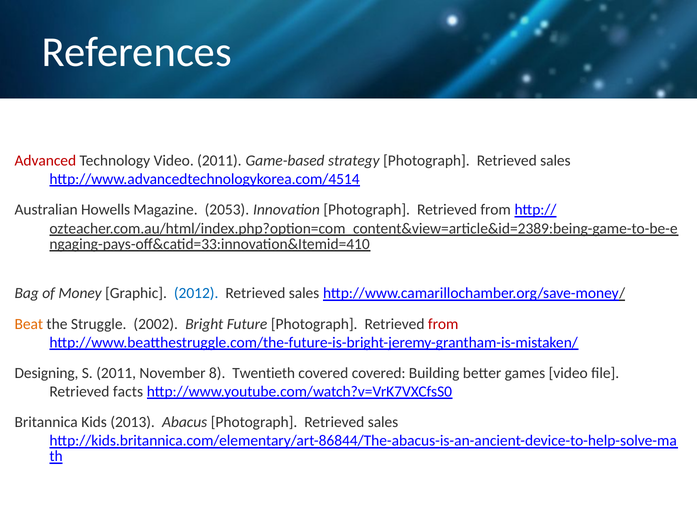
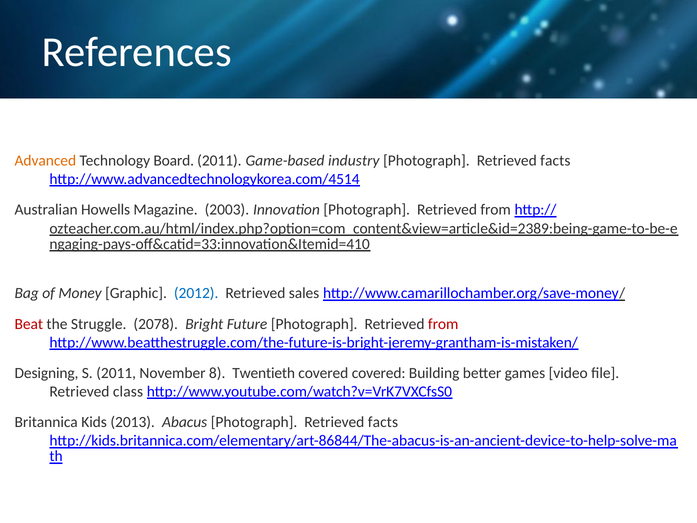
Advanced colour: red -> orange (45, 161)
Technology Video: Video -> Board (174, 161)
strategy: strategy -> industry (354, 161)
sales: sales -> facts (555, 161)
2053: 2053 -> 2003 (227, 210)
Beat colour: orange -> red (29, 324)
2002: 2002 -> 2078 (156, 324)
facts: facts -> class (128, 392)
Abacus Photograph Retrieved sales: sales -> facts (383, 422)
